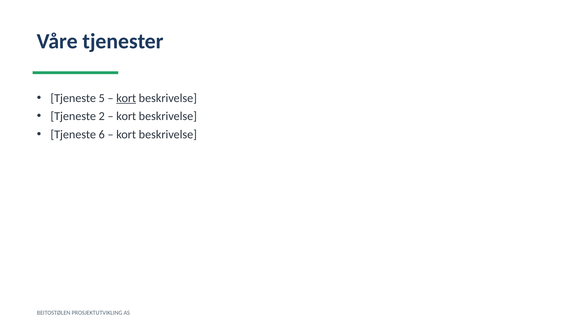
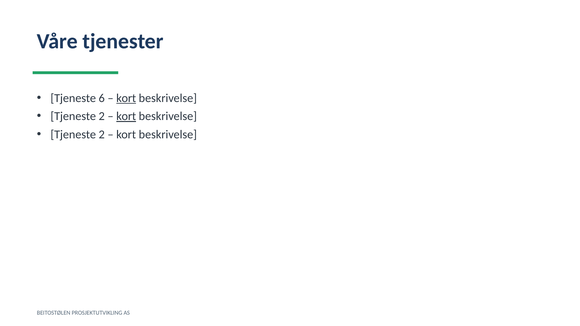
5: 5 -> 6 (102, 98)
kort underline: none -> present (126, 116)
6: 6 -> 2 (102, 135)
